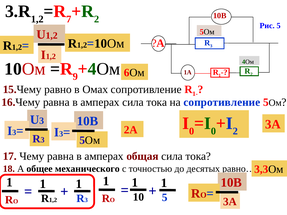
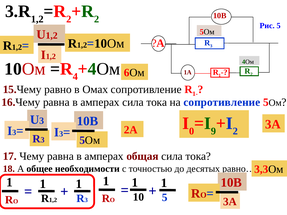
7: 7 -> 2 (69, 19)
9: 9 -> 4 (75, 77)
0: 0 -> 9 (213, 131)
механического: механического -> необходимости (87, 169)
